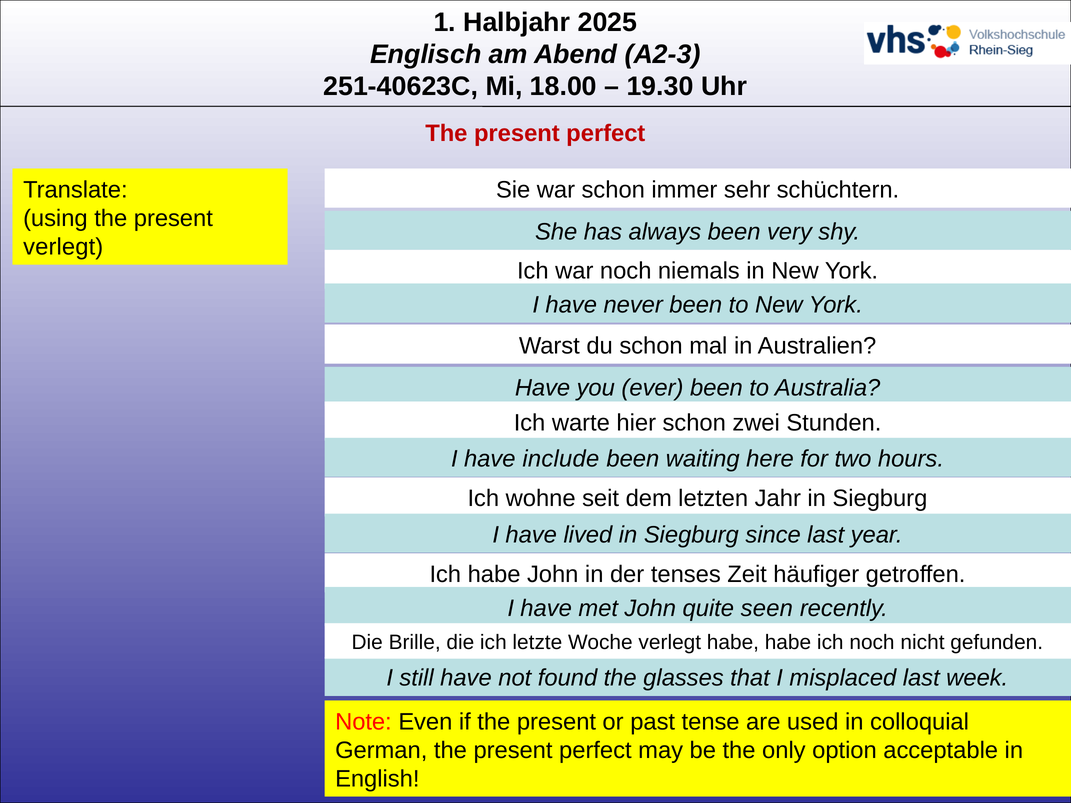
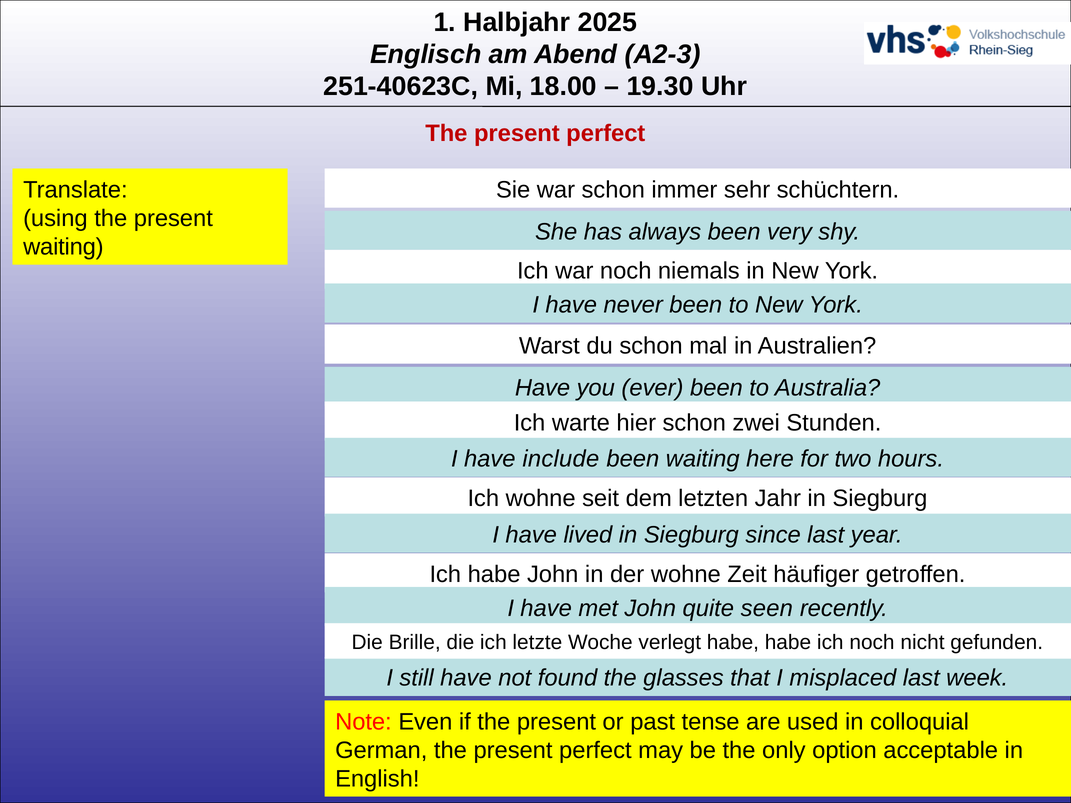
verlegt: verlegt -> waiting (63, 247)
der tenses: tenses -> wohne (686, 575)
